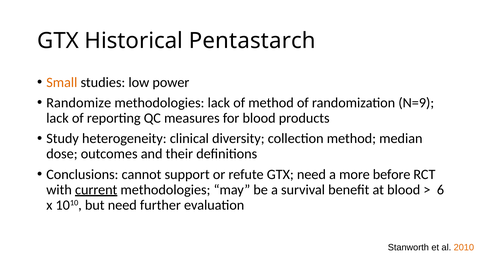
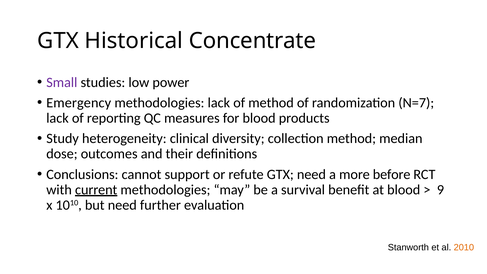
Pentastarch: Pentastarch -> Concentrate (252, 41)
Small colour: orange -> purple (62, 82)
Randomize: Randomize -> Emergency (79, 103)
N=9: N=9 -> N=7 (416, 103)
6: 6 -> 9 (440, 190)
